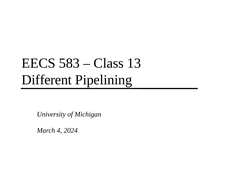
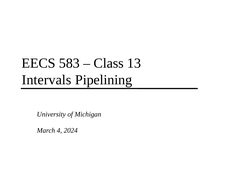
Different: Different -> Intervals (47, 80)
